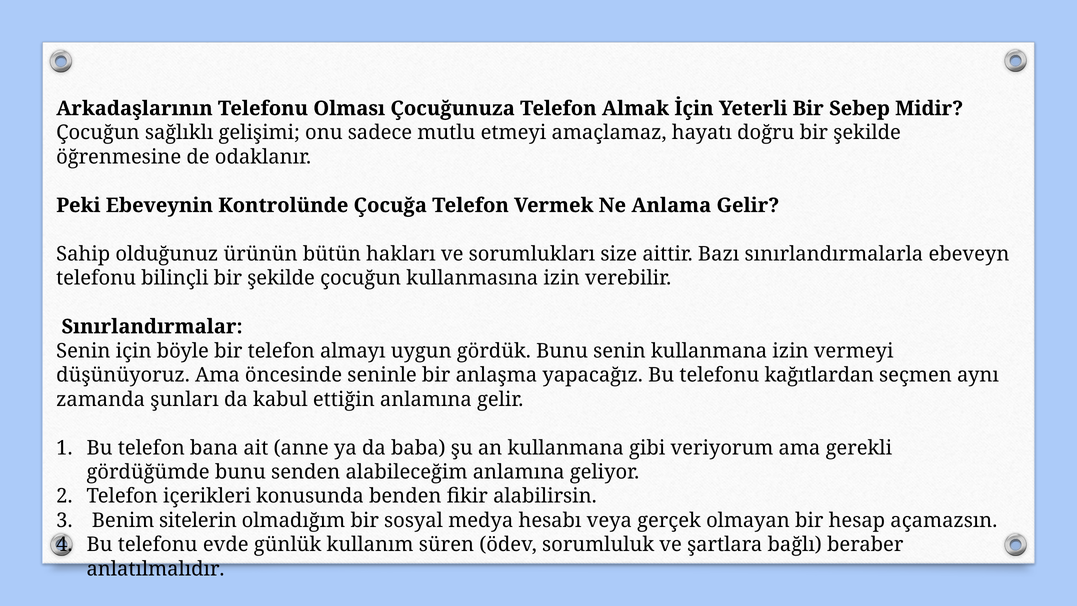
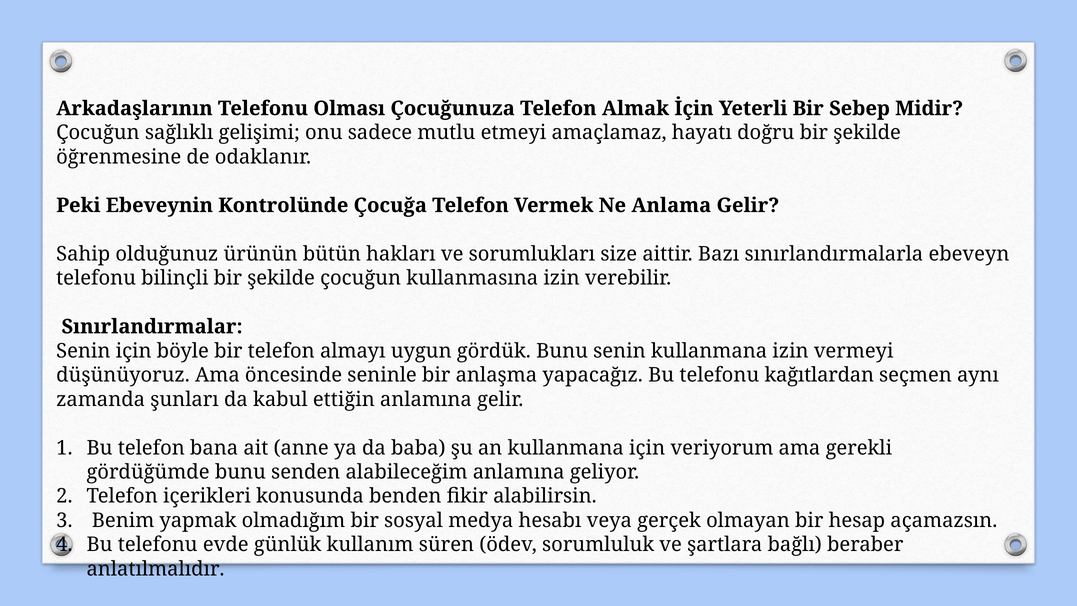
kullanmana gibi: gibi -> için (647, 448)
sitelerin: sitelerin -> yapmak (198, 520)
